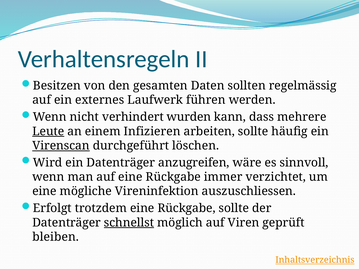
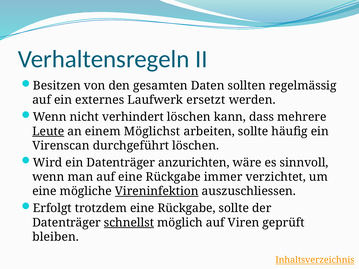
führen: führen -> ersetzt (206, 100)
verhindert wurden: wurden -> löschen (189, 117)
Infizieren: Infizieren -> Möglichst (152, 131)
Virenscan underline: present -> none (61, 146)
anzugreifen: anzugreifen -> anzurichten (194, 163)
Vireninfektion underline: none -> present (157, 191)
